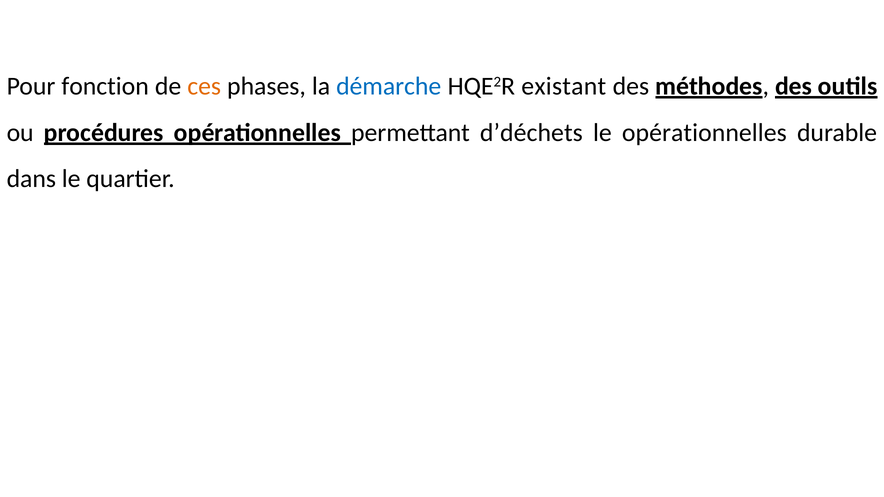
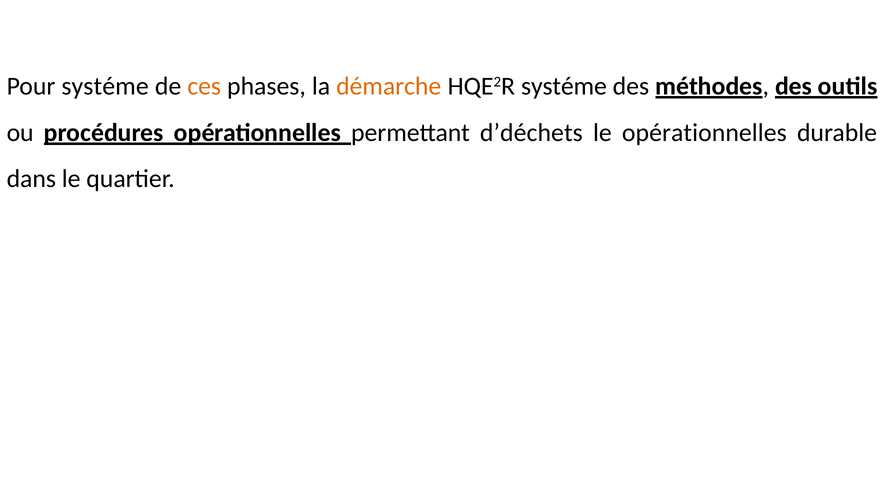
Pour fonction: fonction -> systéme (105, 86)
démarche colour: blue -> orange (389, 86)
HQE2R existant: existant -> systéme (564, 86)
